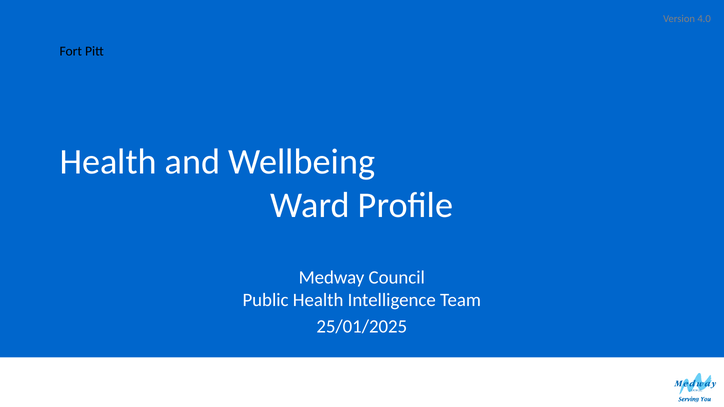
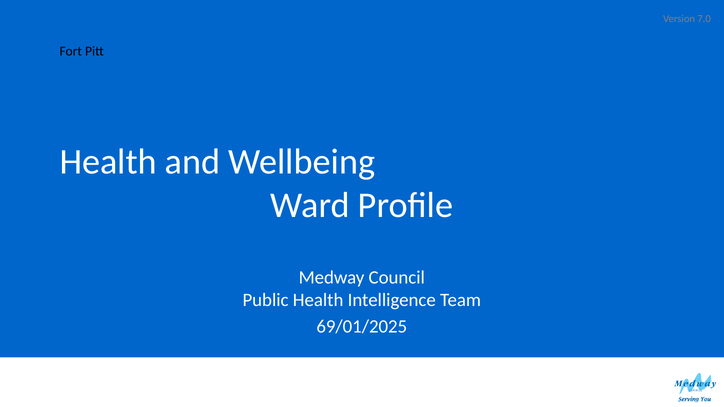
4.0: 4.0 -> 7.0 (704, 19)
25/01/2025: 25/01/2025 -> 69/01/2025 (362, 327)
